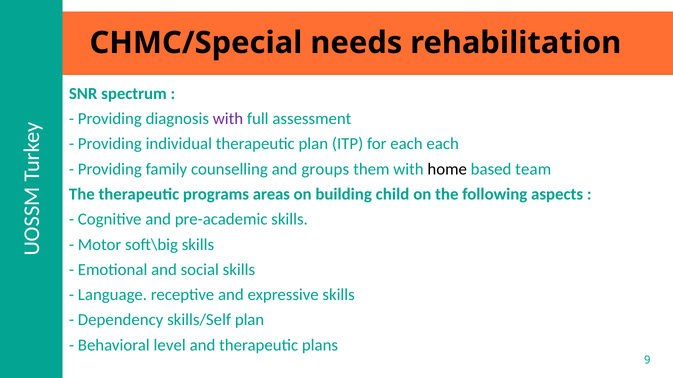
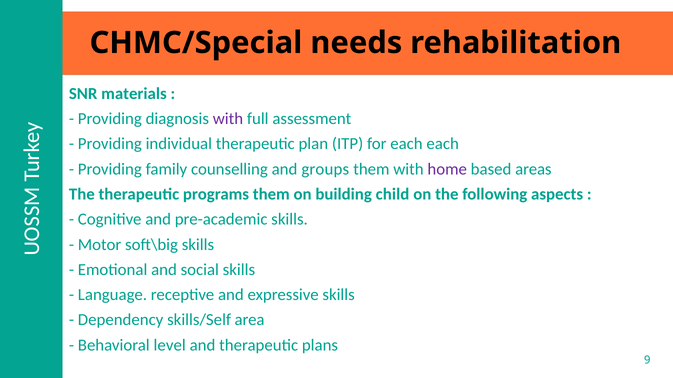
spectrum: spectrum -> materials (134, 94)
home colour: black -> purple (447, 169)
team: team -> areas (533, 169)
programs areas: areas -> them (271, 194)
skills/Self plan: plan -> area (250, 320)
